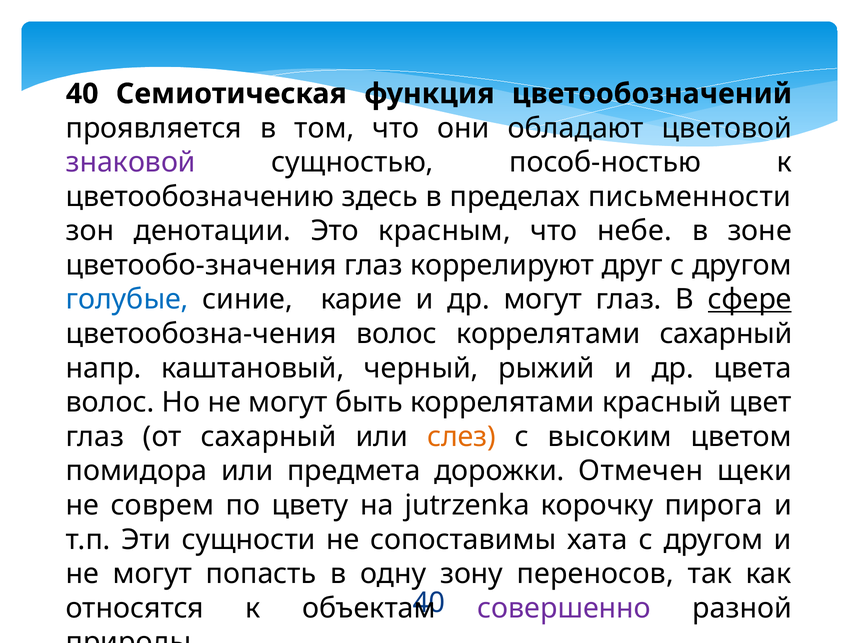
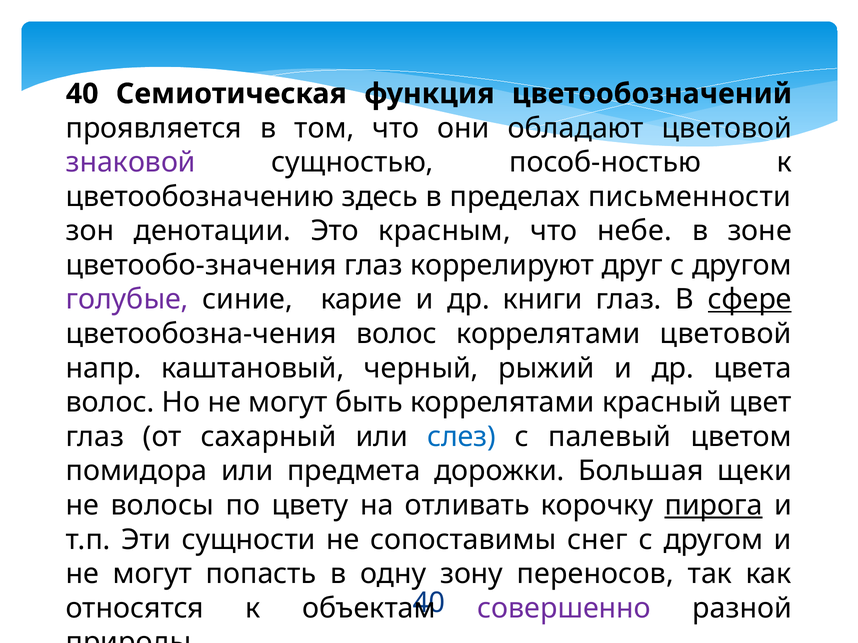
голубые colour: blue -> purple (127, 300)
др могут: могут -> книги (543, 300)
коррелятами сахарный: сахарный -> цветовой (726, 334)
слез colour: orange -> blue (461, 437)
высоким: высоким -> палевый (610, 437)
Отмечен: Отмечен -> Большая (641, 471)
соврем: соврем -> волосы (162, 506)
jutrzenka: jutrzenka -> отливать (467, 506)
пирога underline: none -> present (714, 506)
хата: хата -> снег (597, 540)
